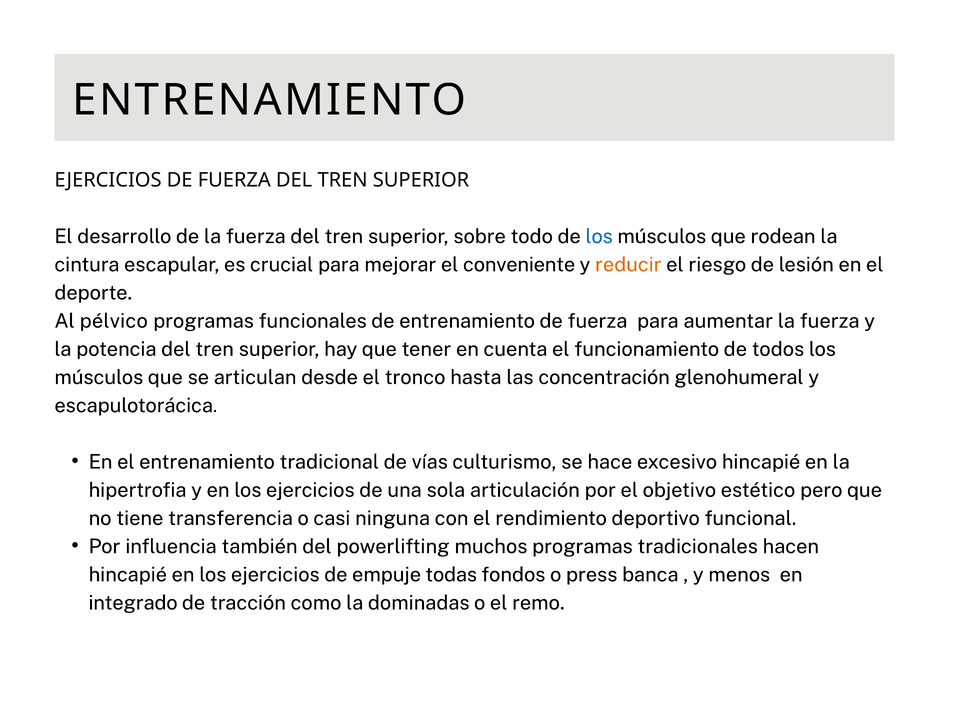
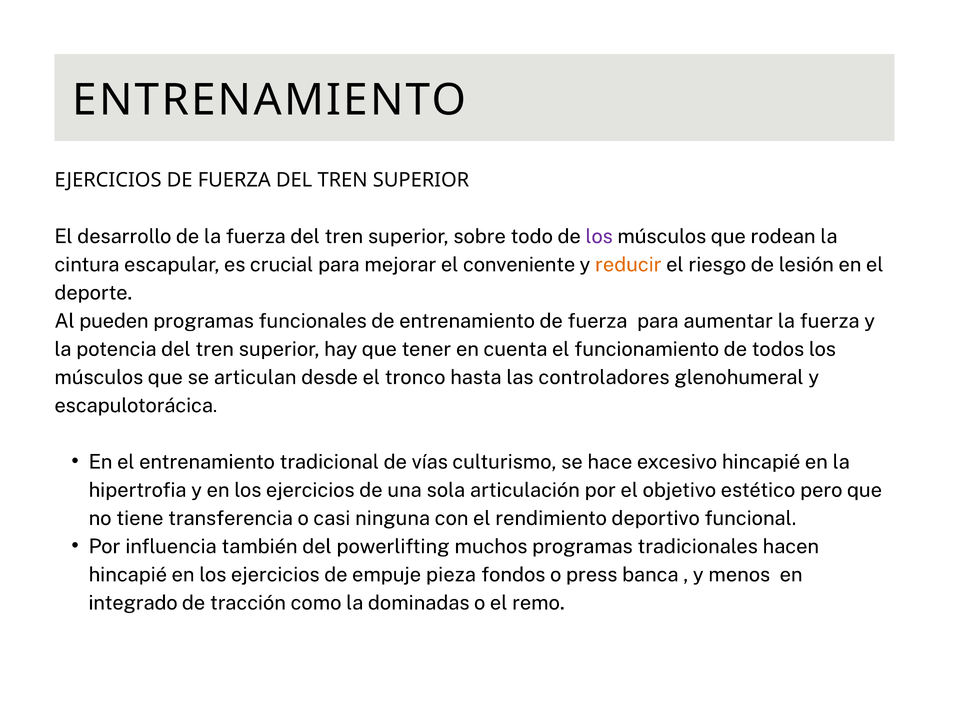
los colour: blue -> purple (599, 237)
pélvico: pélvico -> pueden (114, 321)
concentración: concentración -> controladores (604, 378)
todas: todas -> pieza (451, 575)
